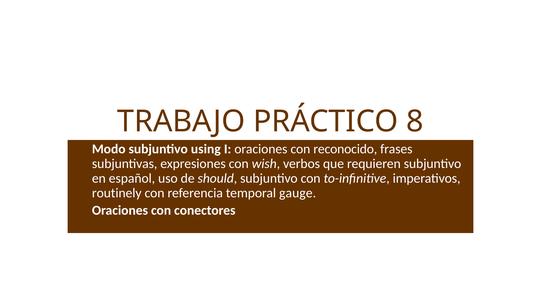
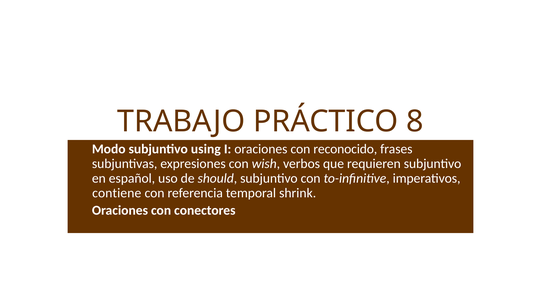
routinely: routinely -> contiene (117, 193)
gauge: gauge -> shrink (298, 193)
